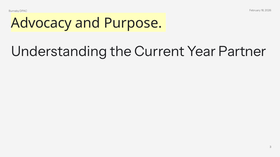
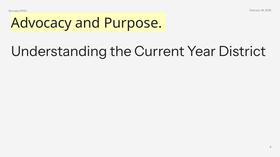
Partner: Partner -> District (242, 52)
